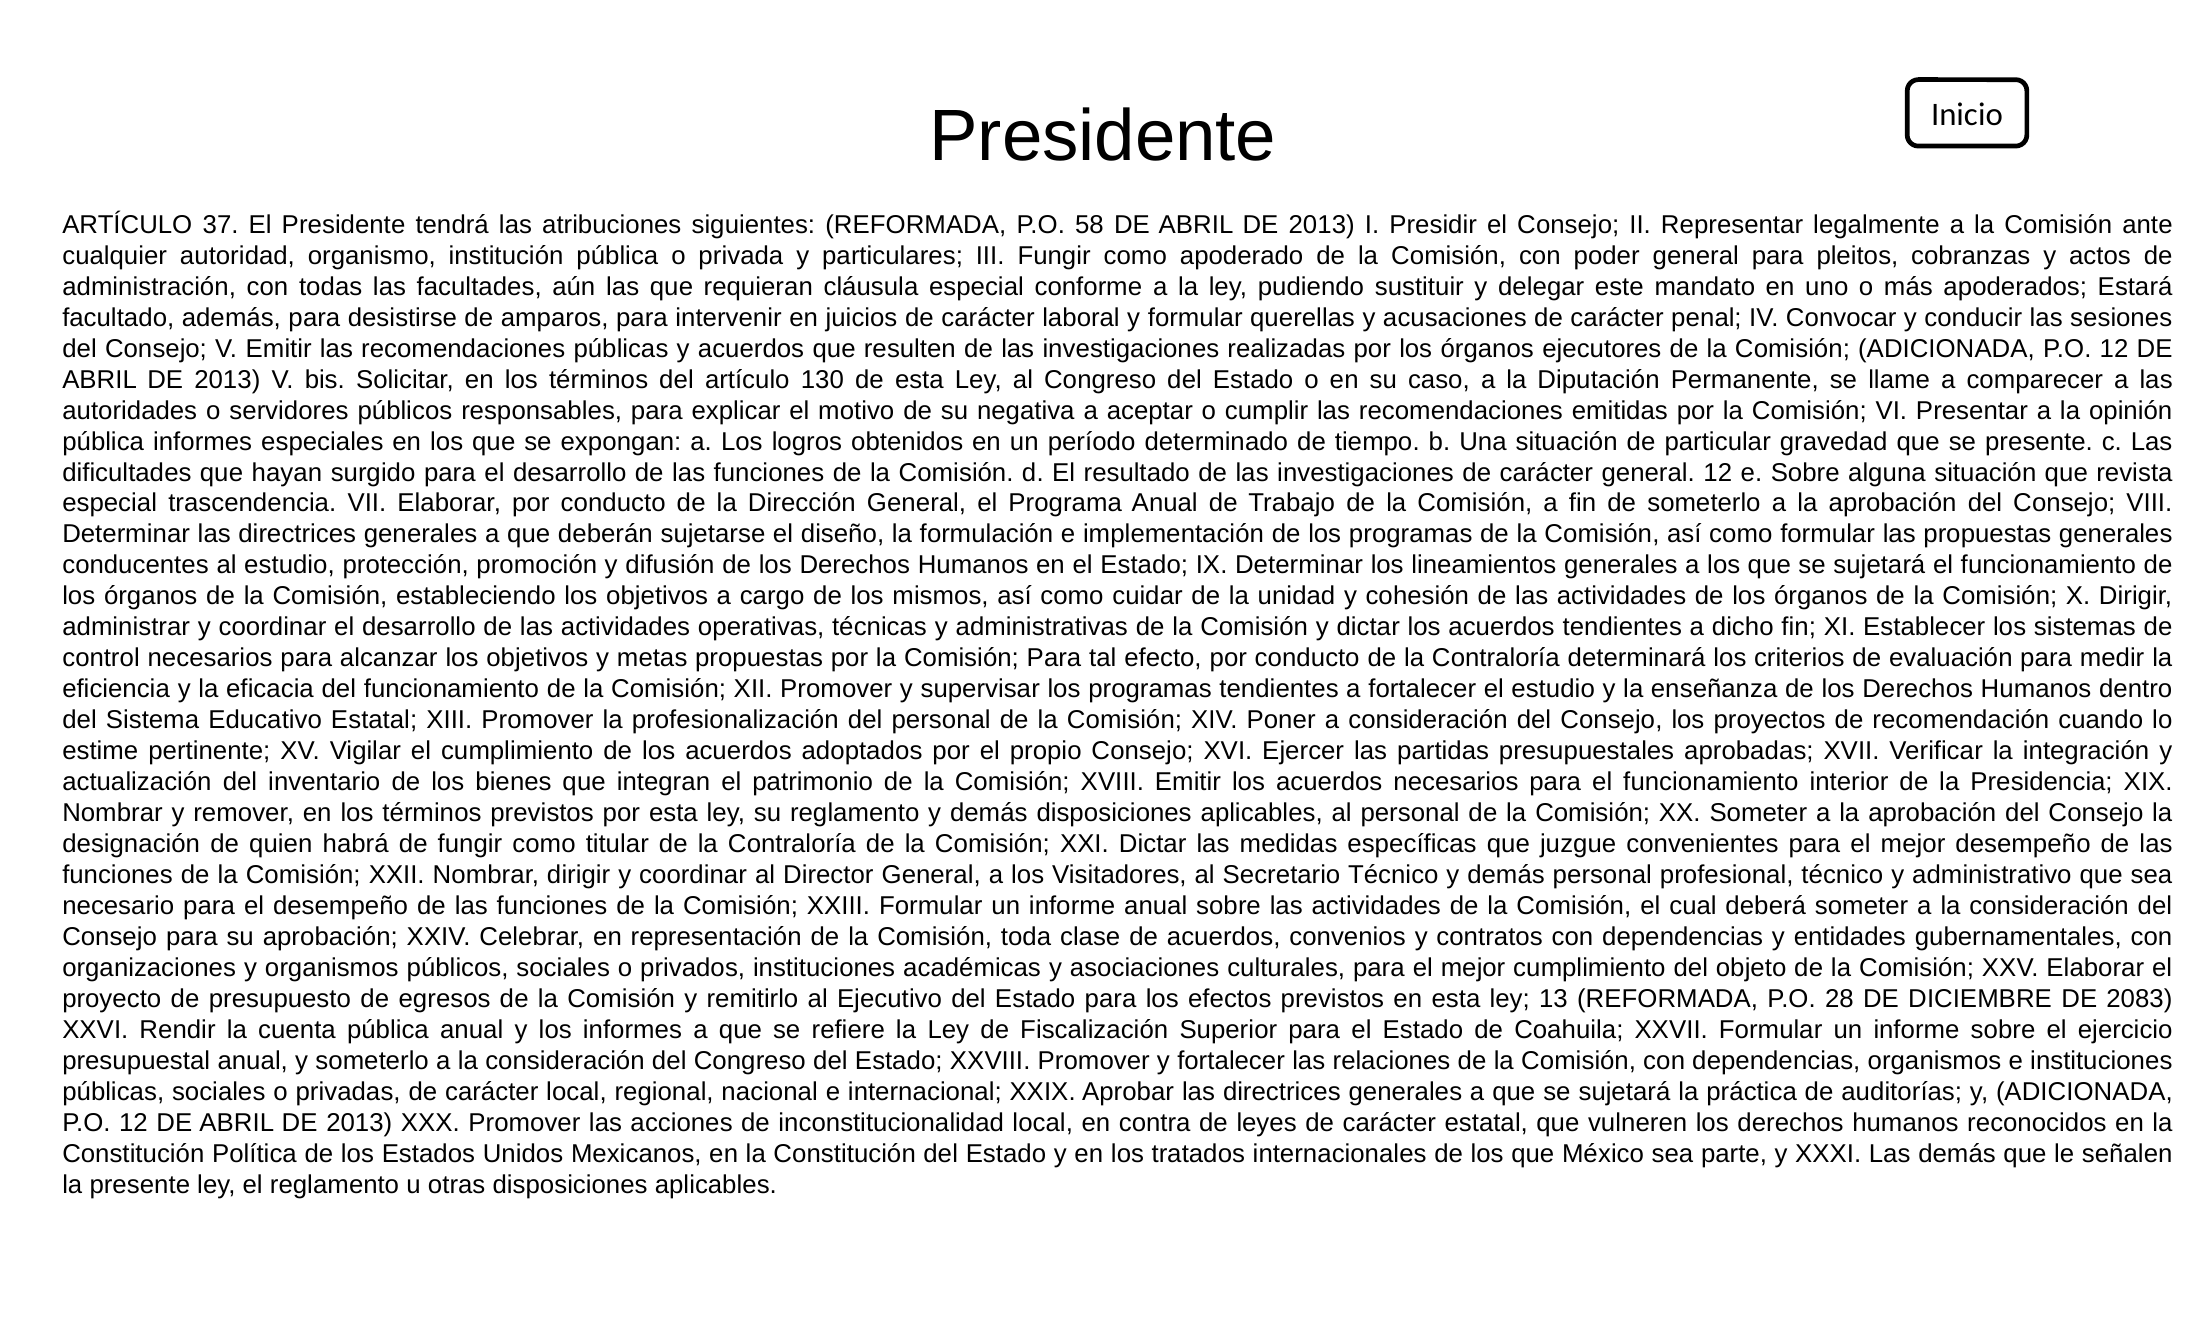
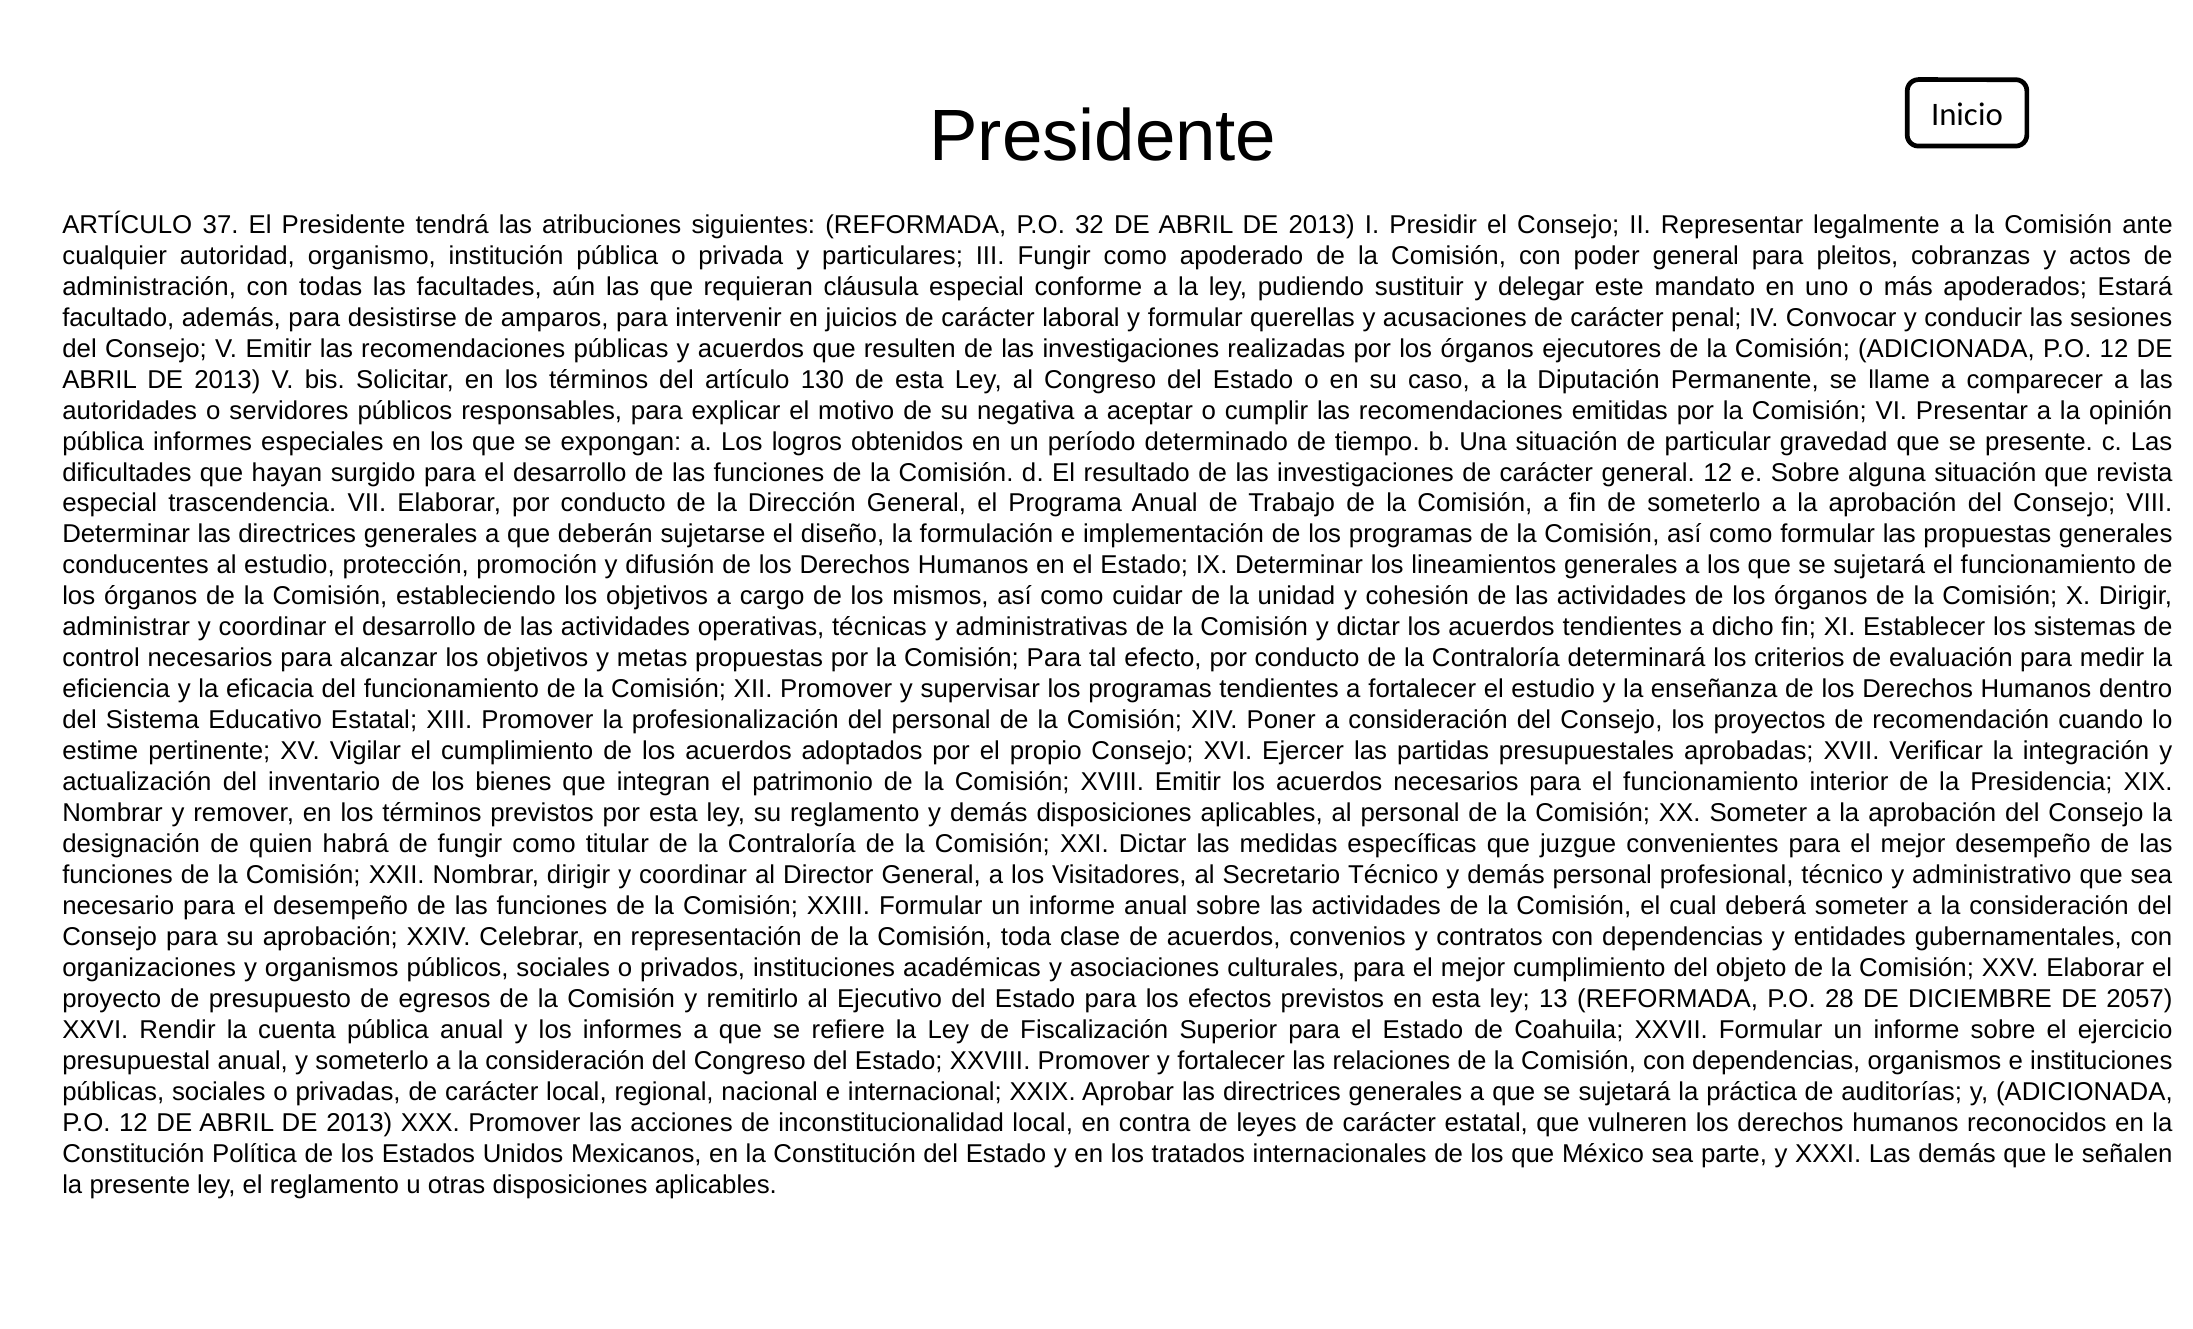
58: 58 -> 32 (1089, 225)
2083: 2083 -> 2057 (2139, 999)
